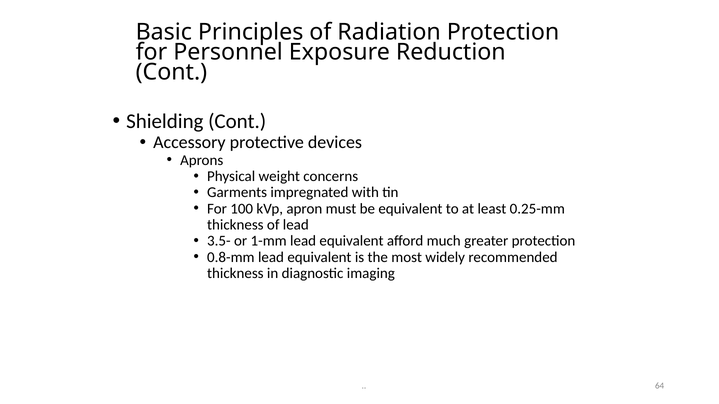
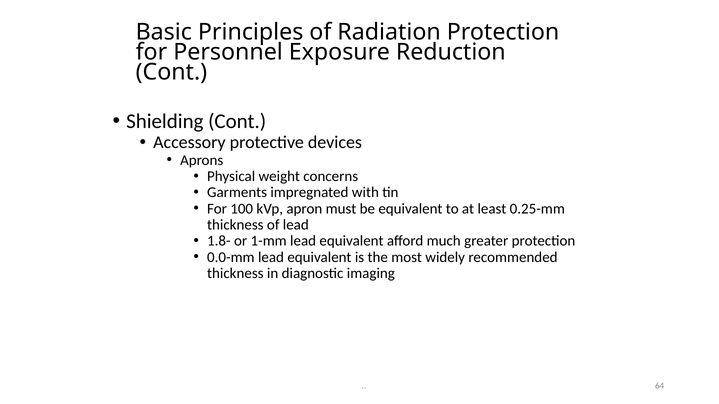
3.5-: 3.5- -> 1.8- (219, 241)
0.8-mm: 0.8-mm -> 0.0-mm (231, 257)
